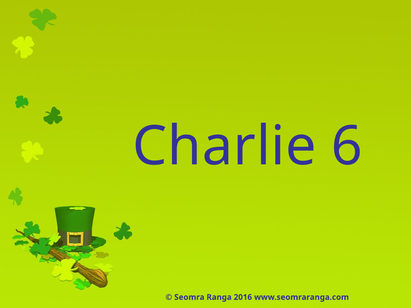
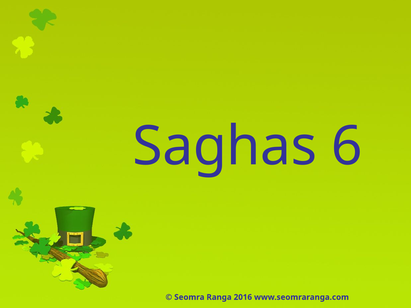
Charlie: Charlie -> Saghas (225, 147)
